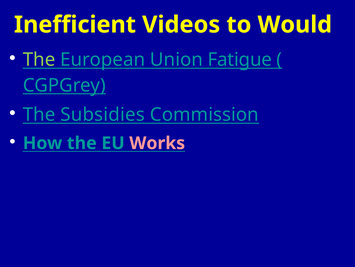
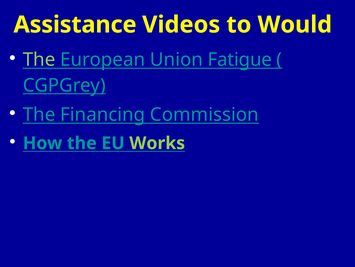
Inefficient: Inefficient -> Assistance (75, 25)
Subsidies: Subsidies -> Financing (103, 114)
Works colour: pink -> light green (157, 143)
